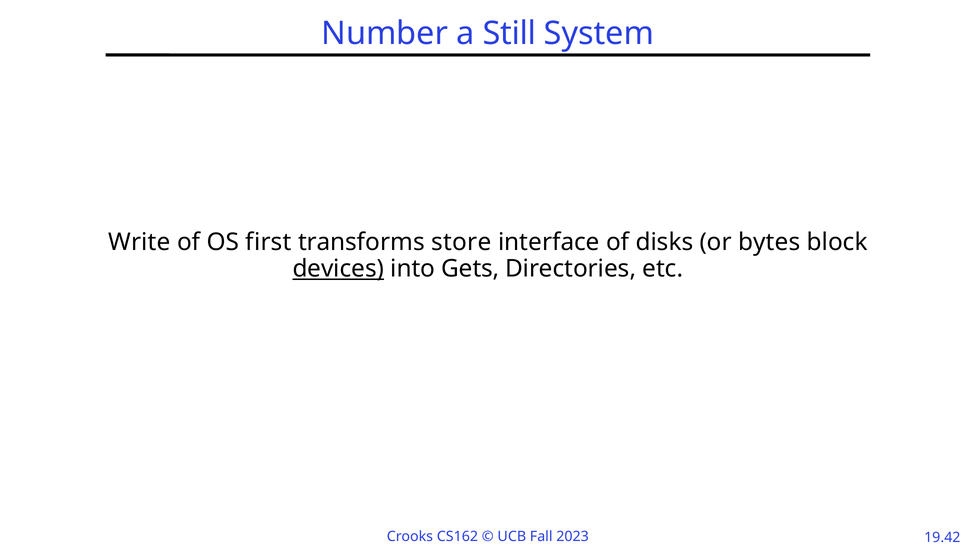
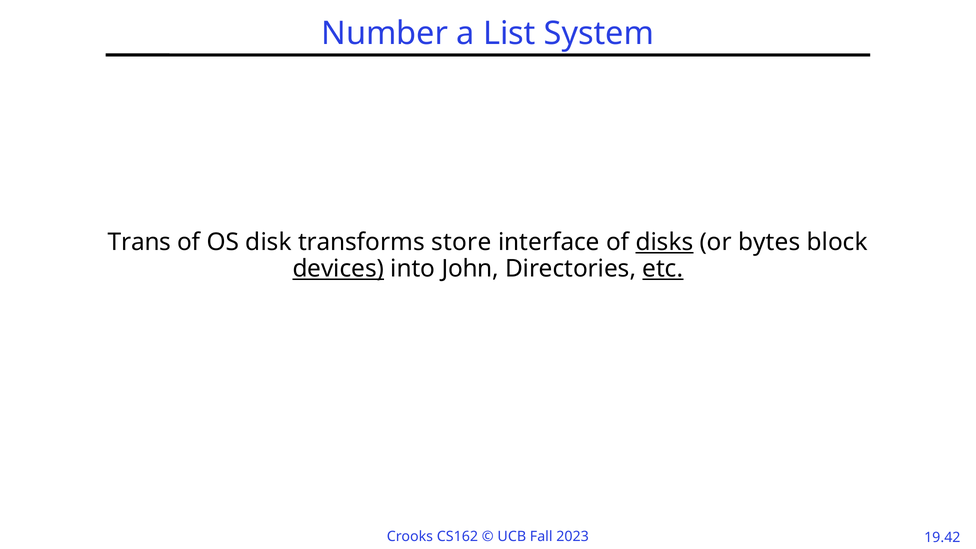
Still: Still -> List (509, 33)
Write: Write -> Trans (140, 242)
first: first -> disk (269, 242)
disks underline: none -> present (664, 242)
Gets: Gets -> John (470, 269)
etc underline: none -> present (663, 269)
